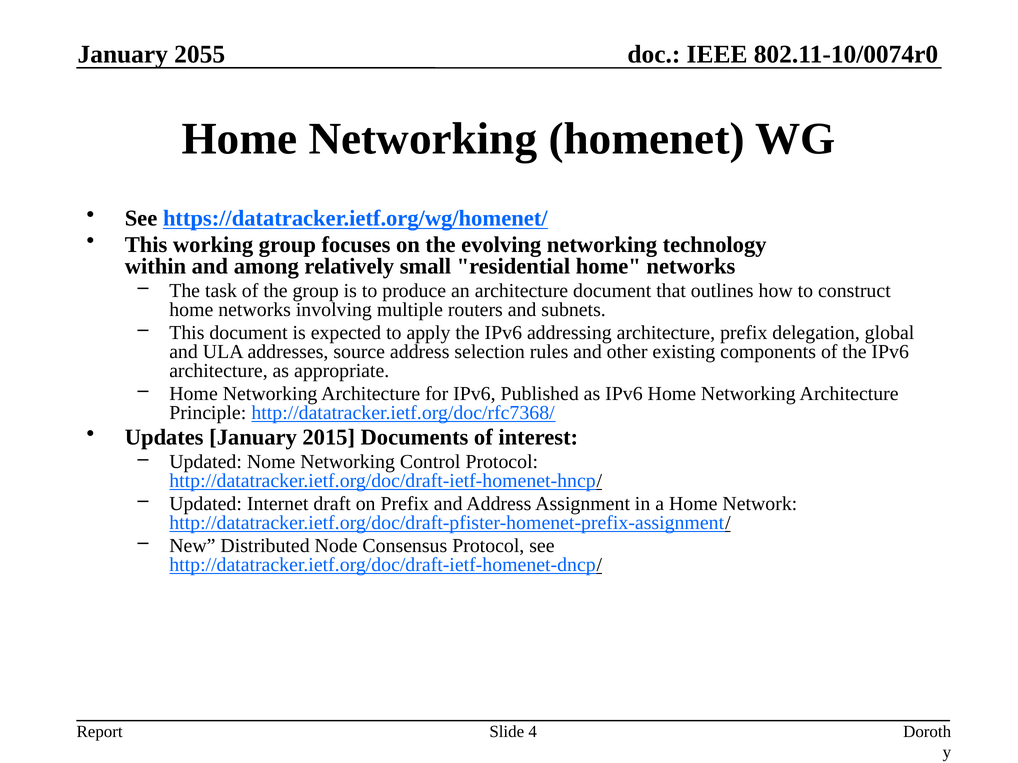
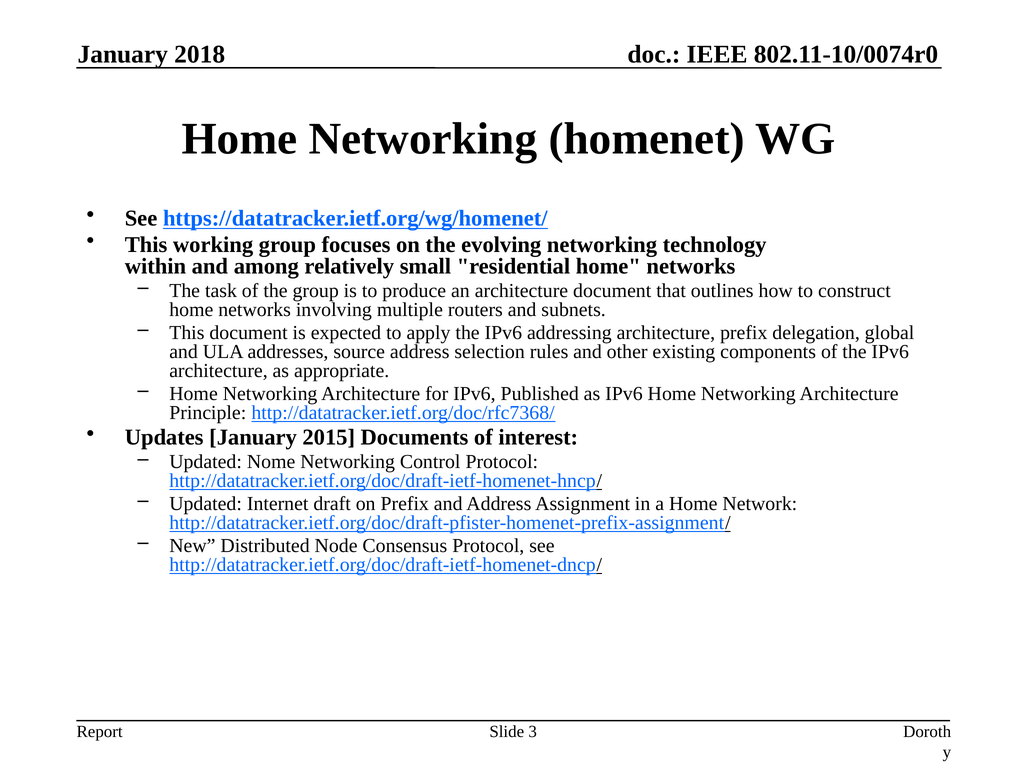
2055: 2055 -> 2018 (200, 54)
4: 4 -> 3 (533, 732)
